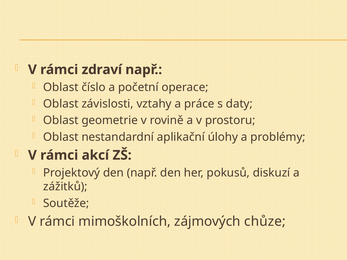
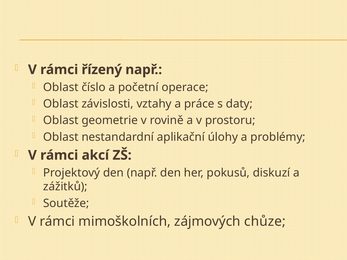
zdraví: zdraví -> řízený (102, 70)
